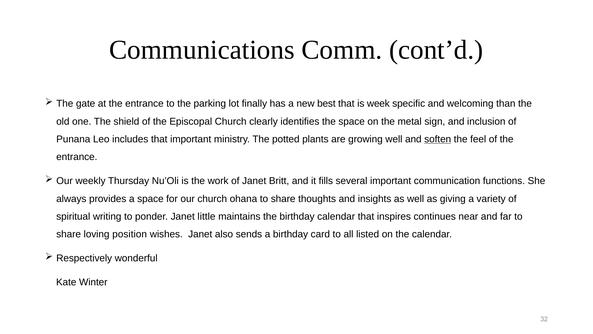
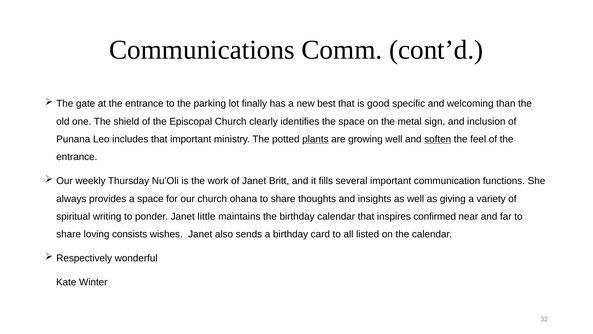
week: week -> good (378, 104)
plants underline: none -> present (315, 139)
continues: continues -> confirmed (435, 216)
position: position -> consists (130, 234)
